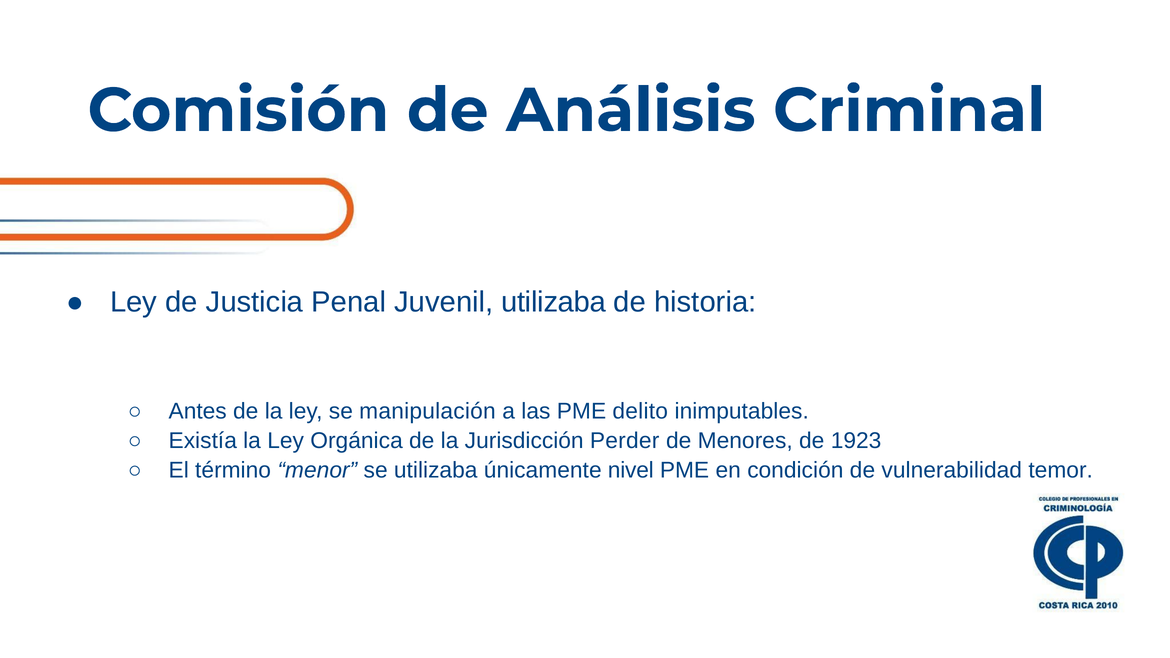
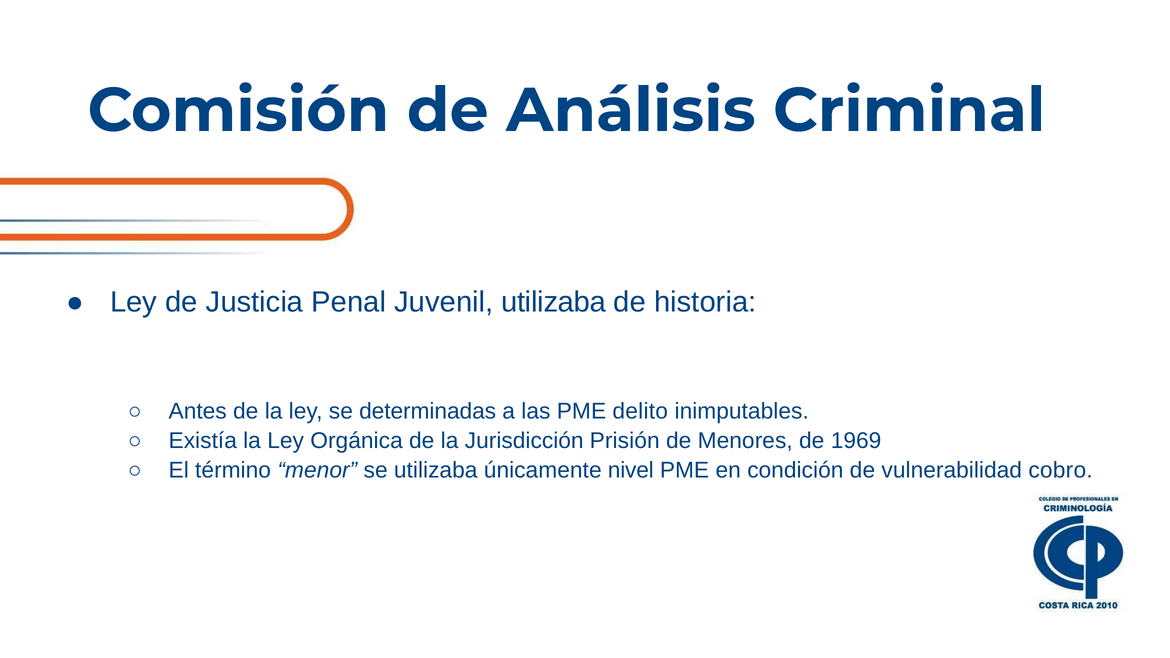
manipulación: manipulación -> determinadas (428, 411)
Perder: Perder -> Prisión (625, 441)
1923: 1923 -> 1969 (856, 441)
temor: temor -> cobro (1061, 470)
